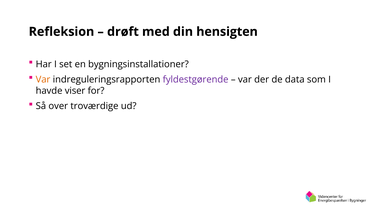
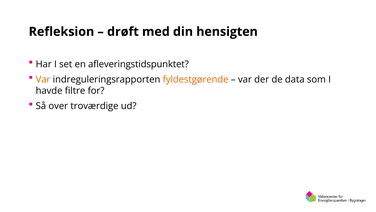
bygningsinstallationer: bygningsinstallationer -> afleveringstidspunktet (138, 64)
fyldestgørende colour: purple -> orange (196, 79)
viser: viser -> filtre (75, 90)
